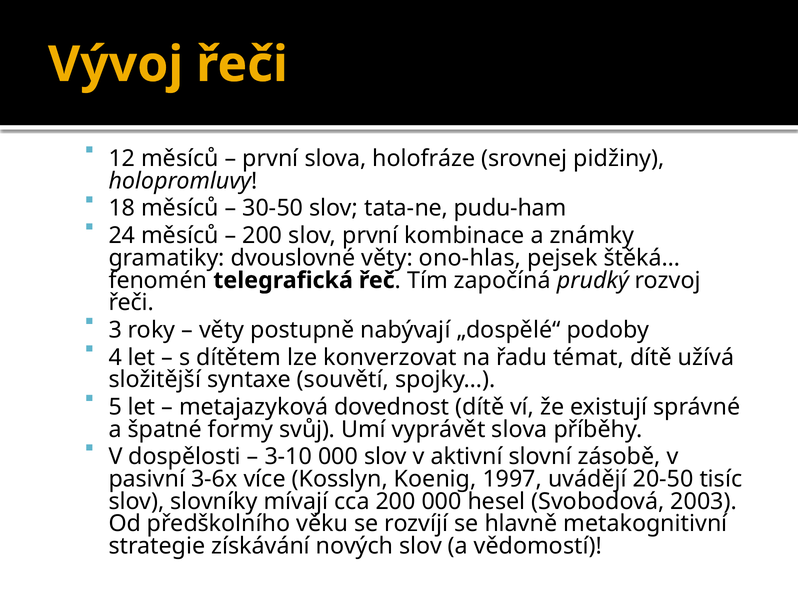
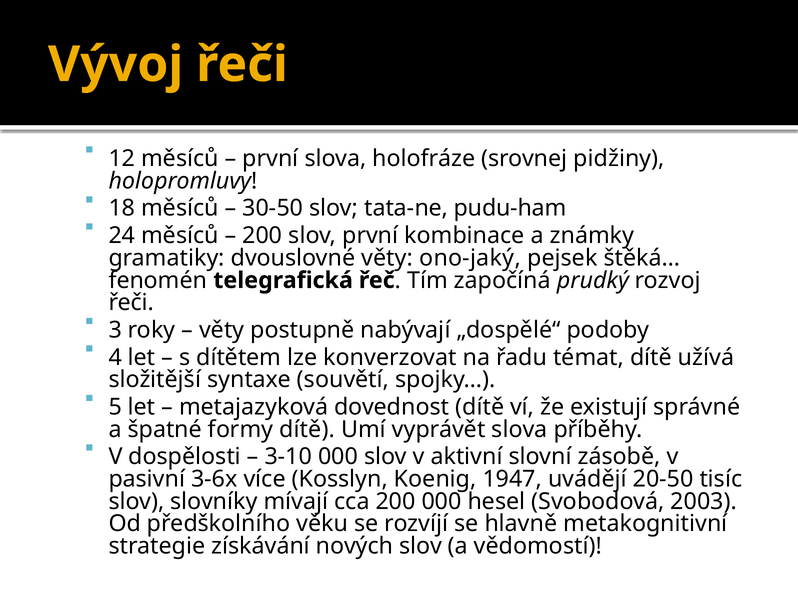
ono-hlas: ono-hlas -> ono-jaký (470, 258)
formy svůj: svůj -> dítě (307, 429)
1997: 1997 -> 1947 (512, 479)
